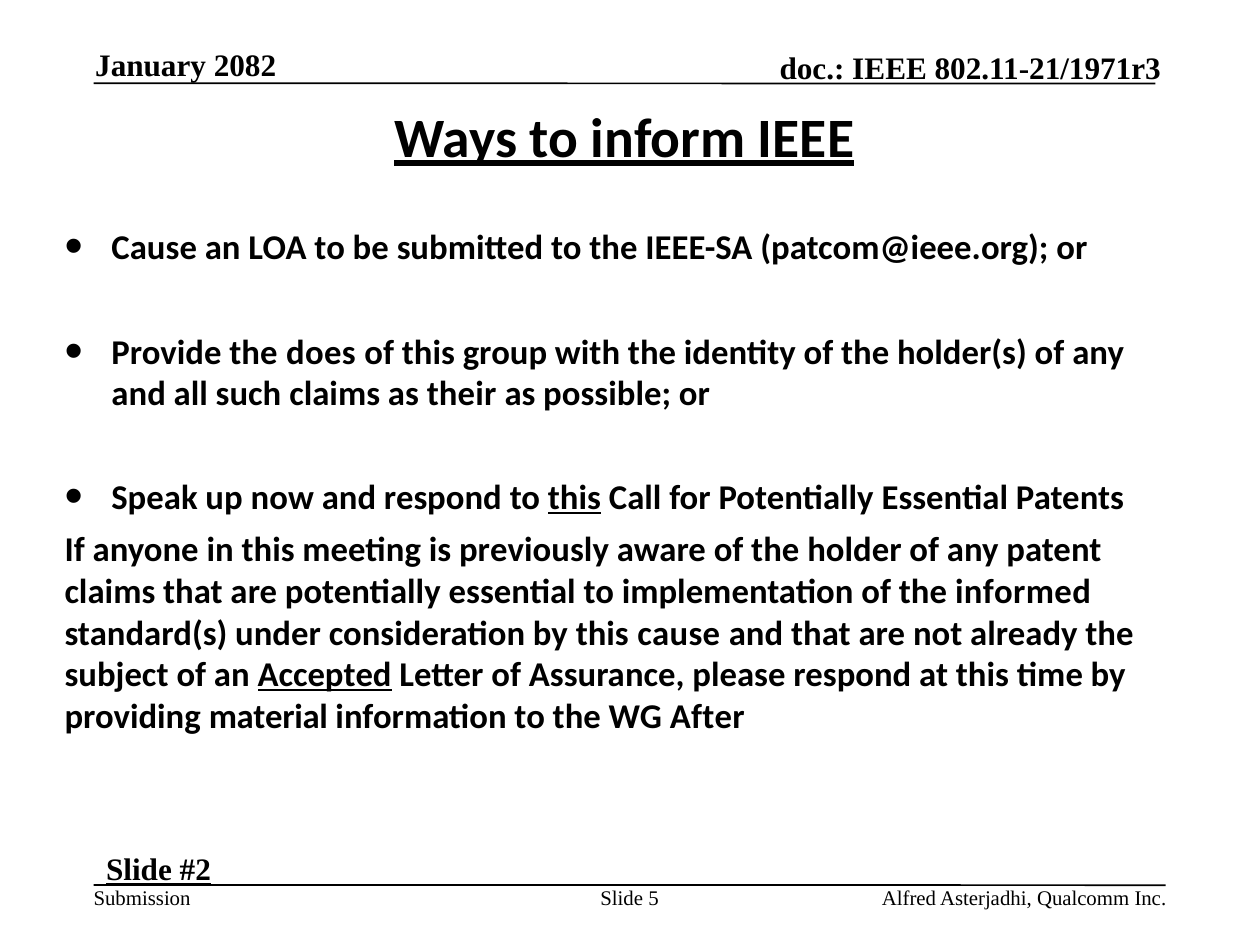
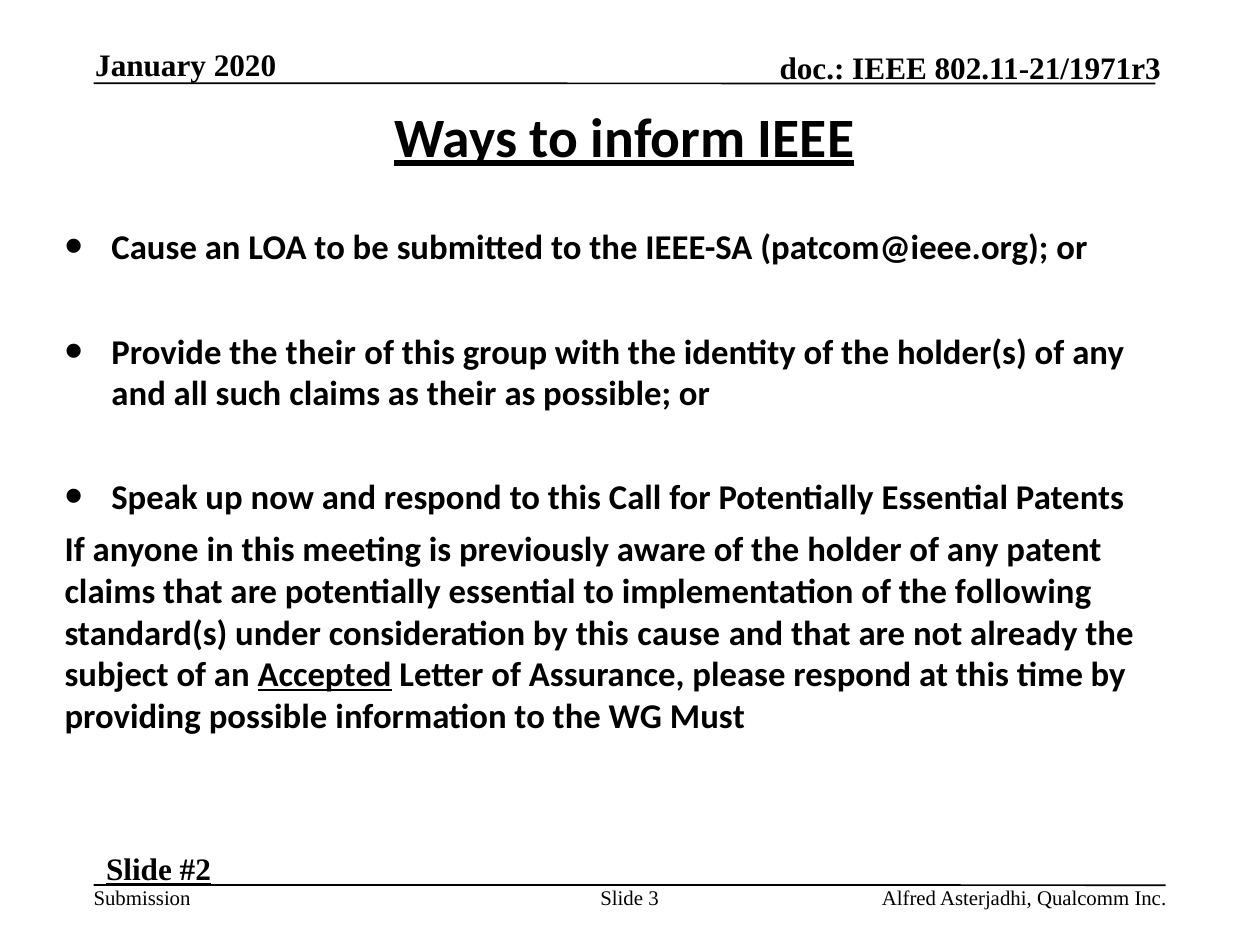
2082: 2082 -> 2020 (245, 66)
the does: does -> their (321, 352)
this underline: present -> none (574, 498)
informed: informed -> following (1023, 592)
providing material: material -> possible (268, 717)
After: After -> Must (707, 717)
5: 5 -> 3 (654, 898)
